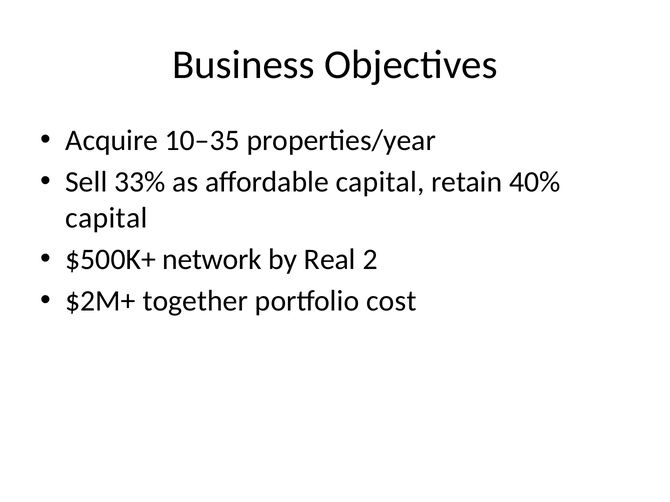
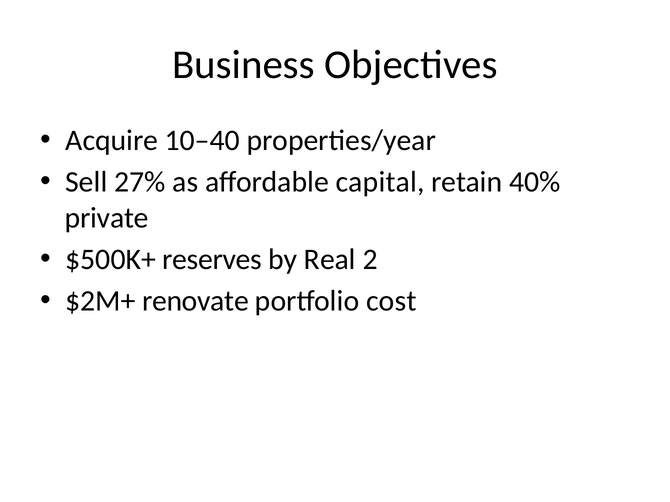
10–35: 10–35 -> 10–40 (202, 141)
33%: 33% -> 27% (140, 182)
capital: capital -> private (107, 218)
network: network -> reserves (212, 260)
together: together -> renovate (195, 301)
